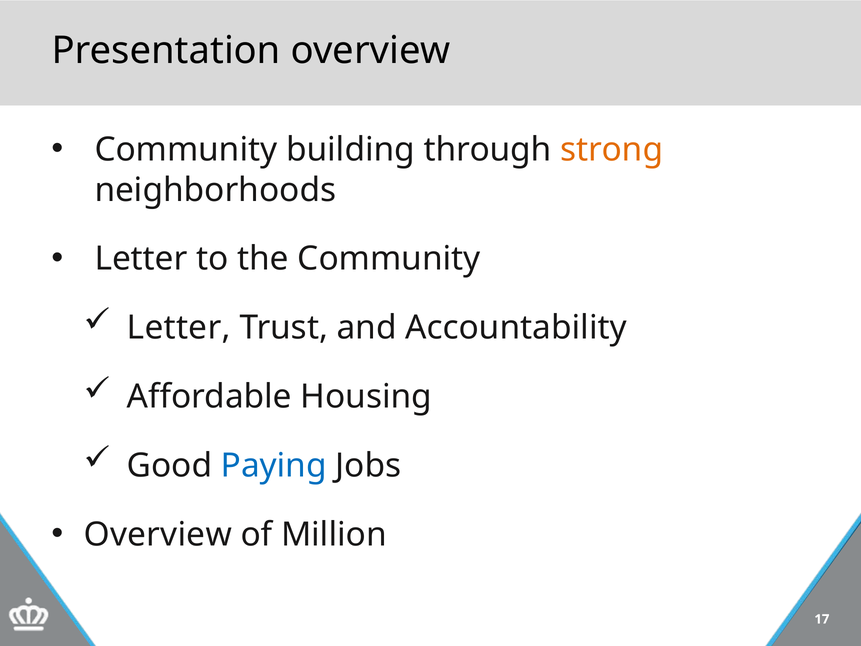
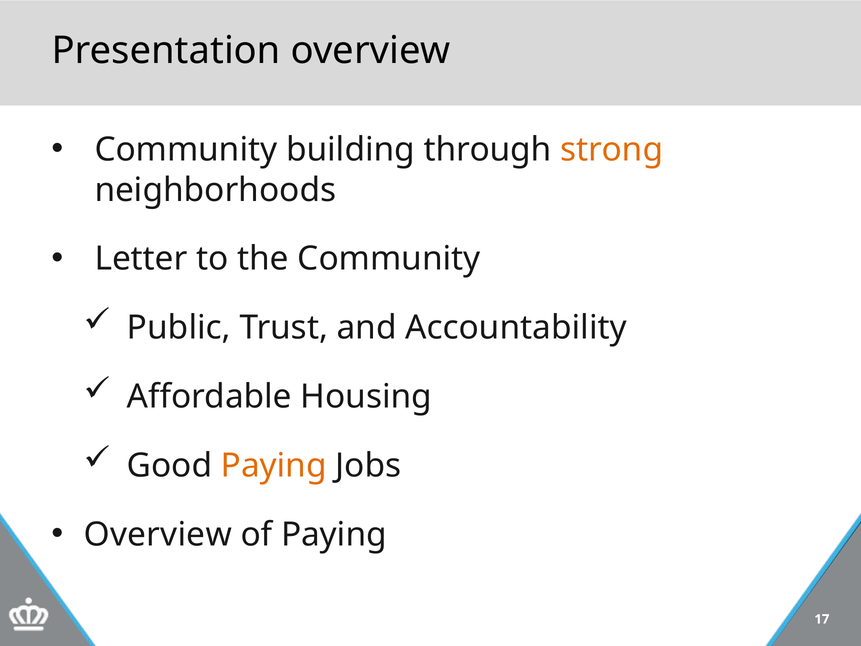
Letter: Letter -> Public (179, 328)
Paying colour: blue -> orange (274, 466)
of Million: Million -> Paying (334, 534)
